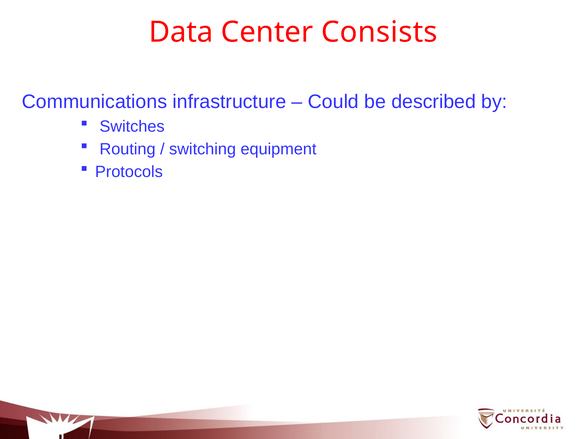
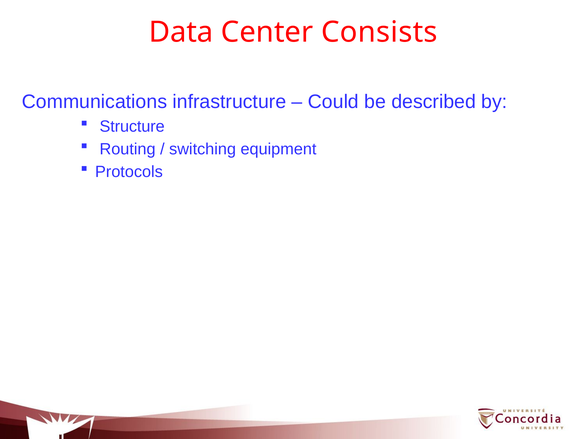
Switches: Switches -> Structure (132, 126)
